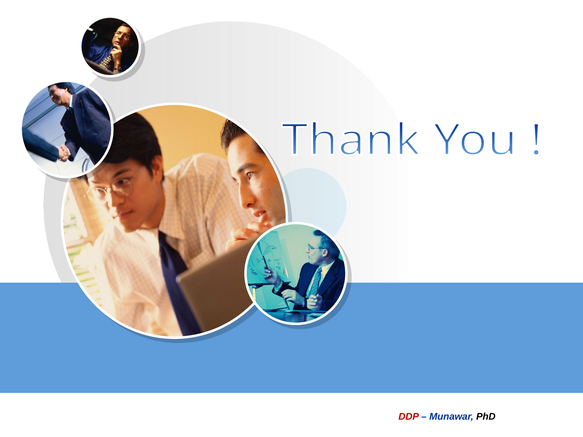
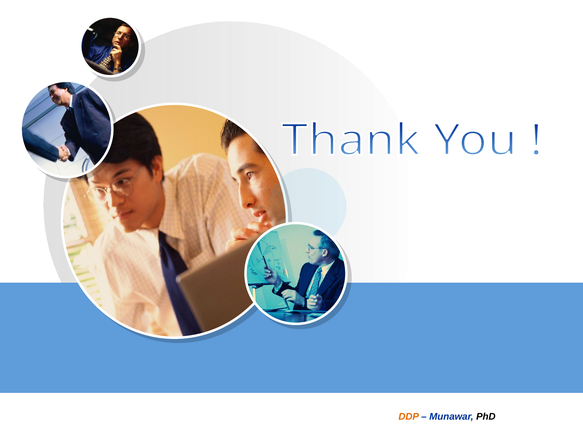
DDP colour: red -> orange (409, 417)
